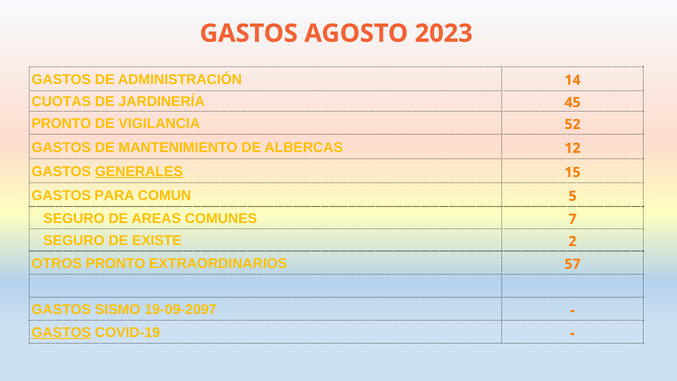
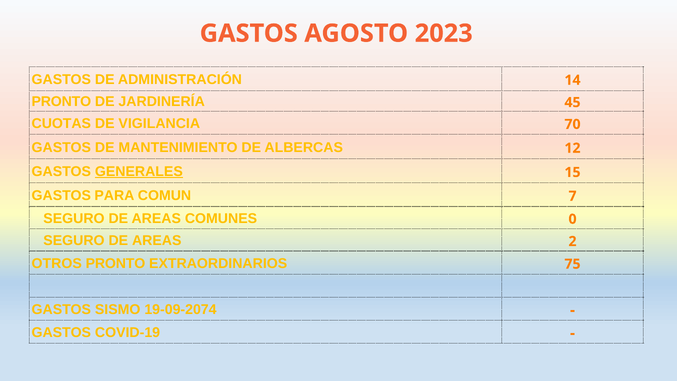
CUOTAS: CUOTAS -> PRONTO (61, 102)
PRONTO: PRONTO -> CUOTAS (61, 124)
52: 52 -> 70 (573, 124)
5: 5 -> 7 (573, 196)
7: 7 -> 0 (573, 219)
EXISTE: EXISTE -> AREAS (157, 241)
57: 57 -> 75 (573, 264)
19-09-2097: 19-09-2097 -> 19-09-2074 (180, 309)
GASTOS underline: present -> none (61, 332)
